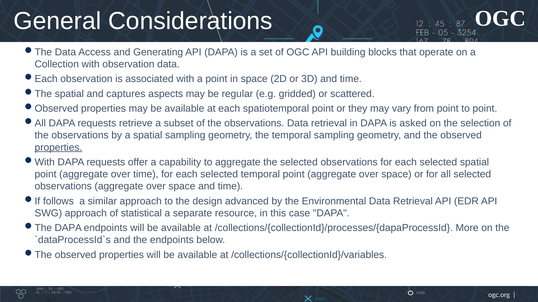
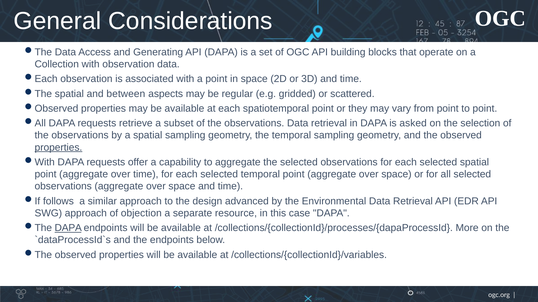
captures: captures -> between (126, 94)
statistical: statistical -> objection (141, 214)
DAPA underline: none -> present (68, 228)
